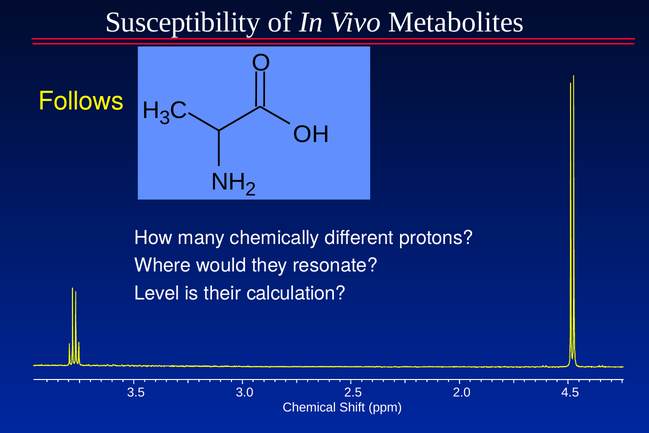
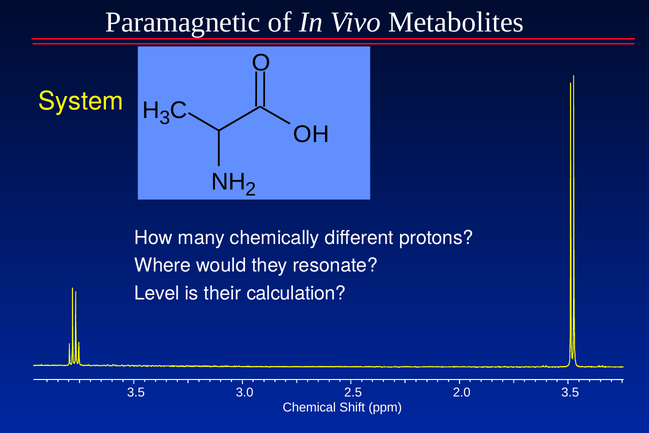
Susceptibility: Susceptibility -> Paramagnetic (183, 22)
Follows: Follows -> System (81, 101)
2.0 4.5: 4.5 -> 3.5 (570, 392)
